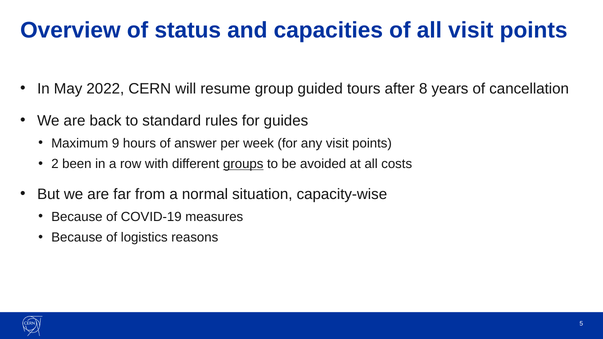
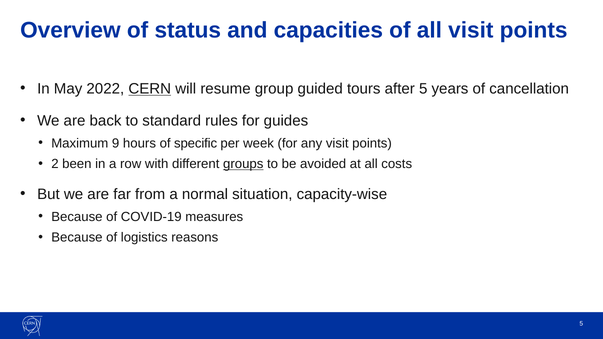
CERN underline: none -> present (150, 89)
after 8: 8 -> 5 (423, 89)
answer: answer -> specific (196, 143)
